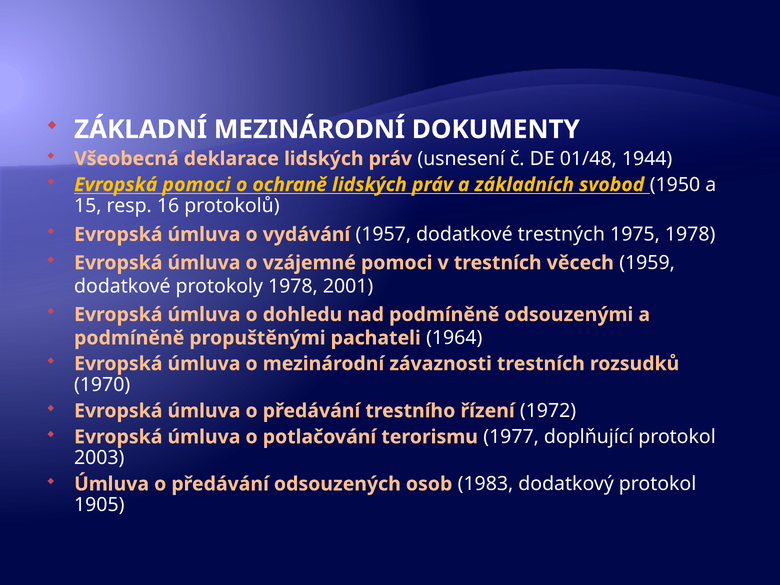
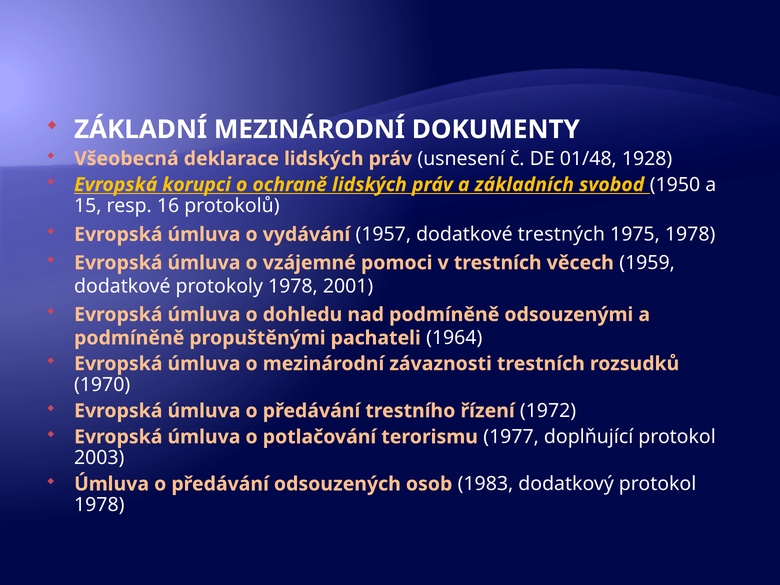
1944: 1944 -> 1928 (647, 159)
Evropská pomoci: pomoci -> korupci (197, 185)
1905: 1905 -> 1978 (99, 505)
